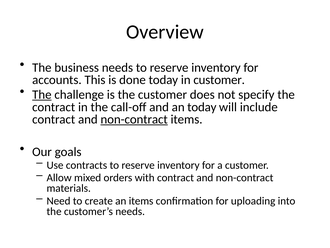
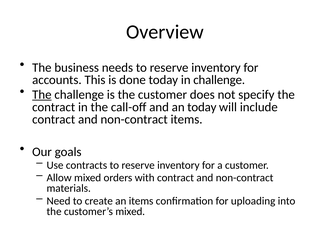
in customer: customer -> challenge (219, 80)
non-contract underline: present -> none (134, 119)
customer’s needs: needs -> mixed (130, 211)
